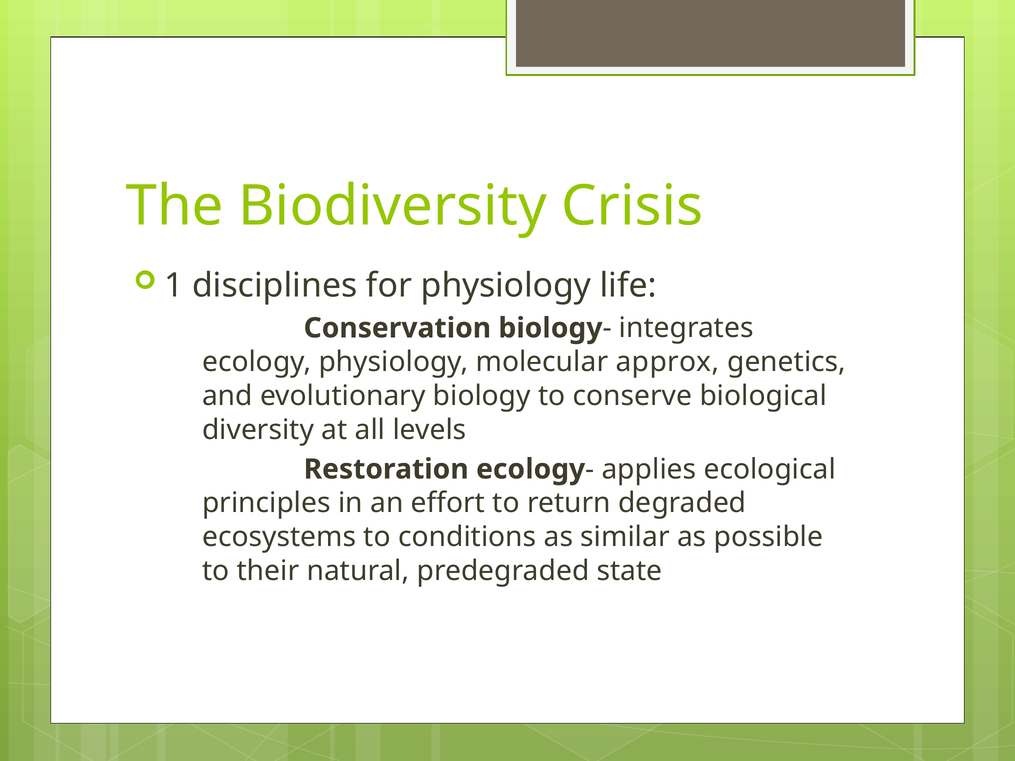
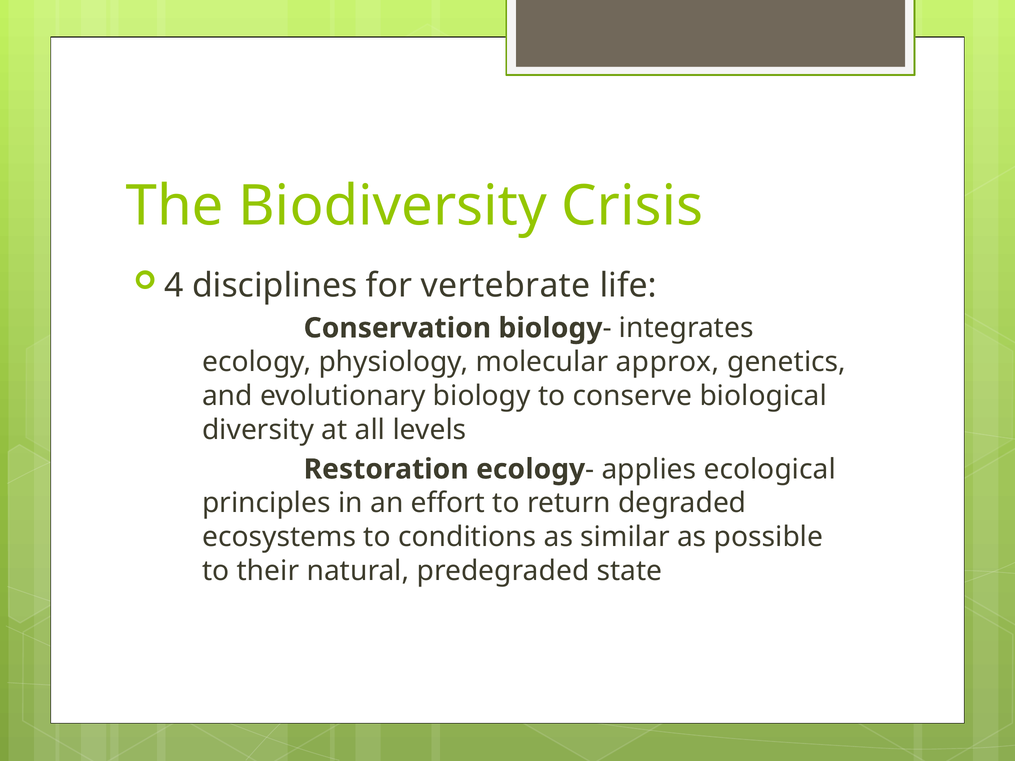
1: 1 -> 4 (174, 286)
for physiology: physiology -> vertebrate (506, 286)
